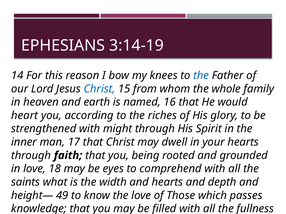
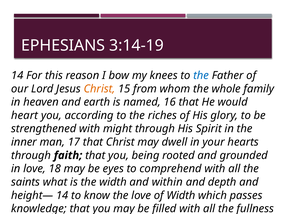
Christ colour: blue -> orange (99, 89)
and hearts: hearts -> within (167, 182)
height— 49: 49 -> 14 (62, 196)
of Those: Those -> Width (181, 196)
